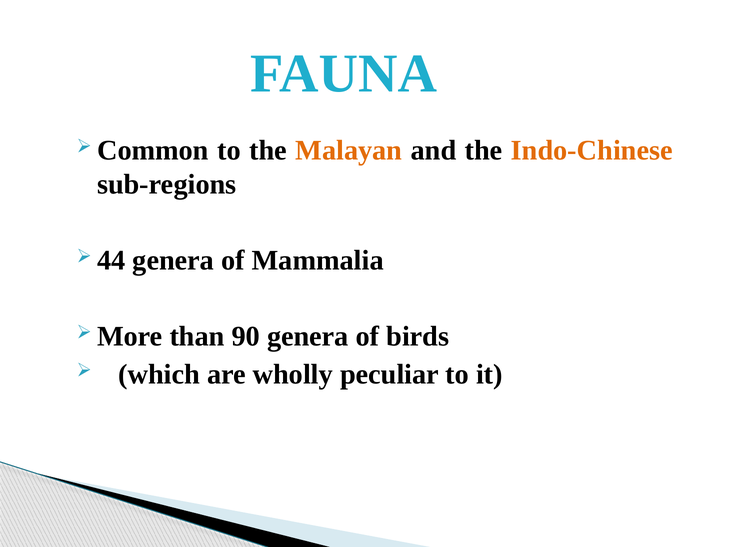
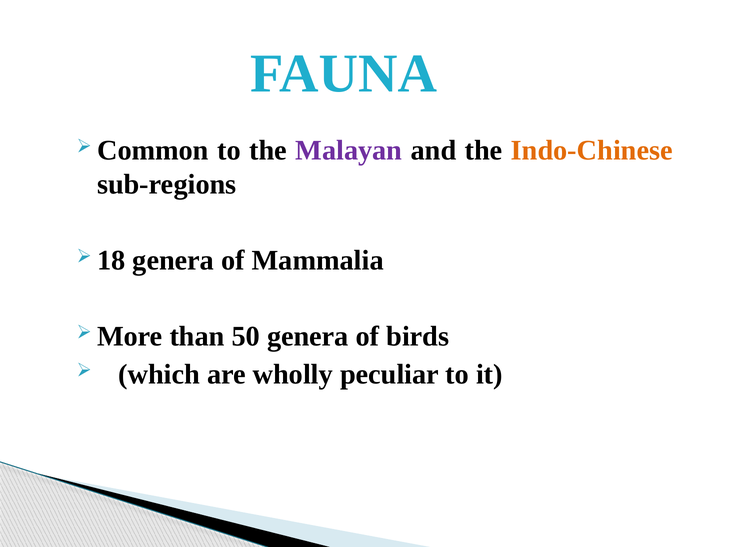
Malayan colour: orange -> purple (349, 150)
44: 44 -> 18 (111, 260)
90: 90 -> 50 (246, 336)
